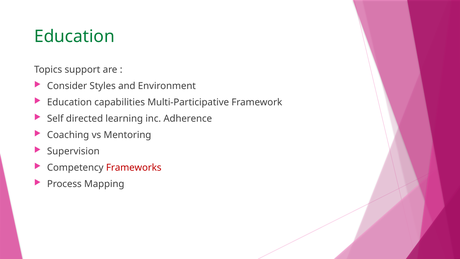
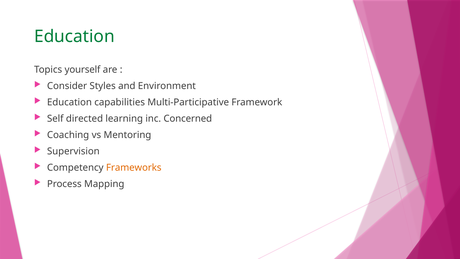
support: support -> yourself (83, 70)
Adherence: Adherence -> Concerned (188, 119)
Frameworks colour: red -> orange (134, 167)
